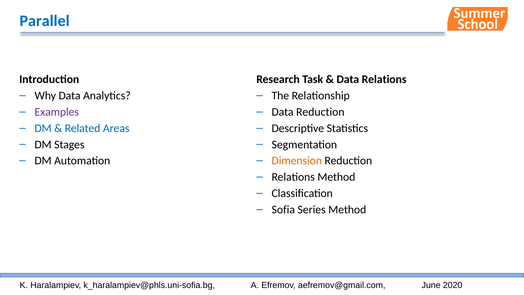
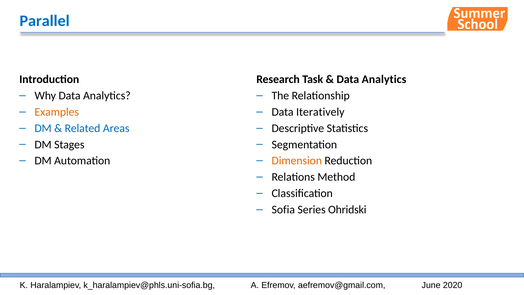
Relations: Relations -> Analytics (384, 79)
Examples colour: purple -> orange (57, 112)
Data Reduction: Reduction -> Iteratively (320, 112)
Series Method: Method -> Ohridski (347, 210)
